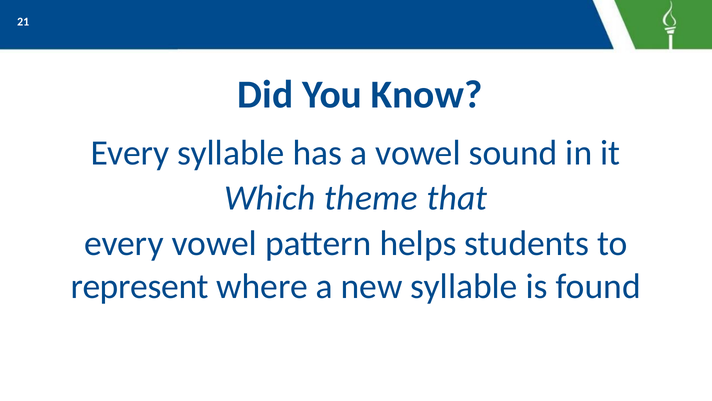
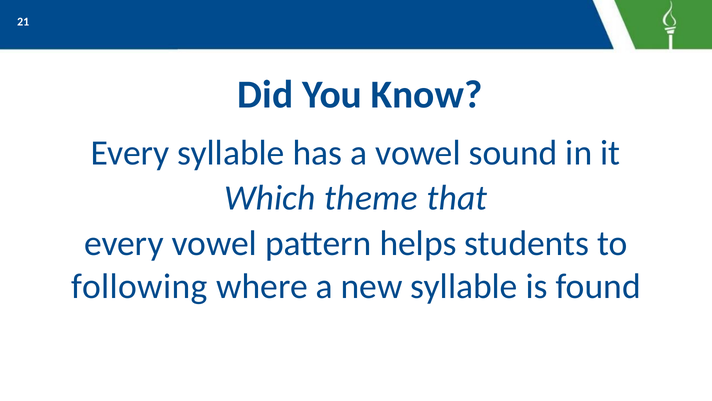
represent: represent -> following (139, 286)
